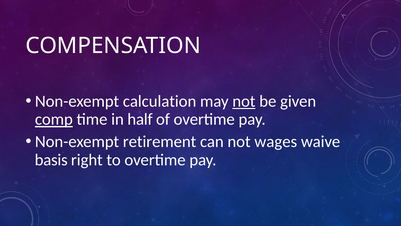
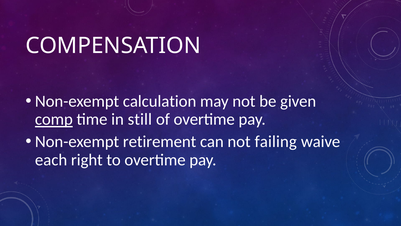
not underline: present -> none (244, 101)
half: half -> still (140, 119)
wages: wages -> failing (276, 141)
basis: basis -> each (51, 160)
